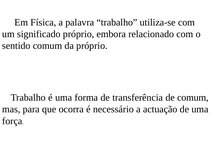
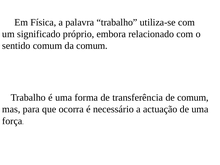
da próprio: próprio -> comum (92, 46)
